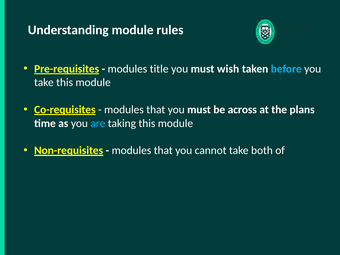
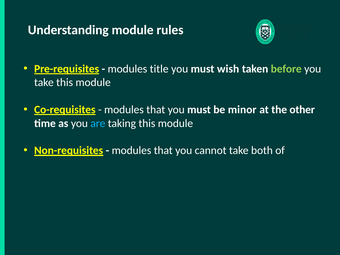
before colour: light blue -> light green (286, 69)
across: across -> minor (242, 110)
plans: plans -> other (302, 110)
